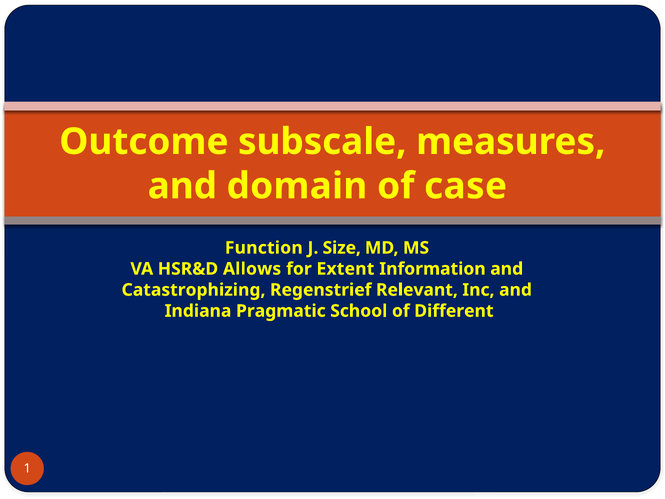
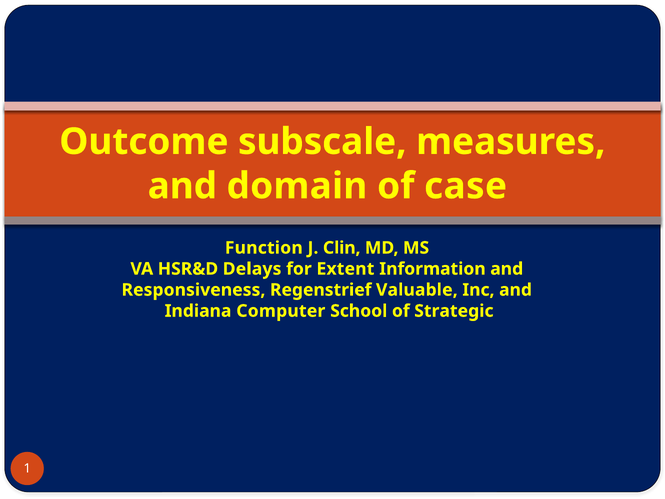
Size: Size -> Clin (342, 248)
Allows: Allows -> Delays (252, 269)
Catastrophizing: Catastrophizing -> Responsiveness (193, 290)
Relevant: Relevant -> Valuable (417, 290)
Pragmatic: Pragmatic -> Computer (281, 311)
Different: Different -> Strategic (454, 311)
